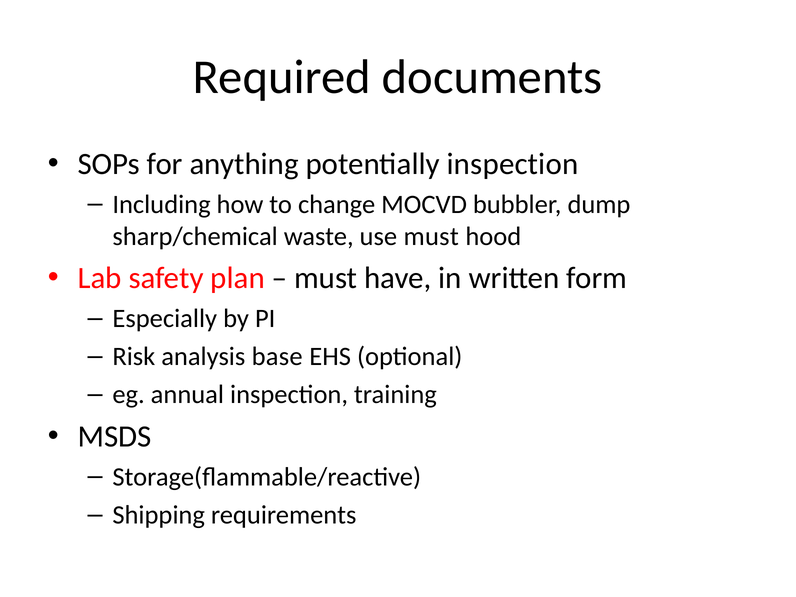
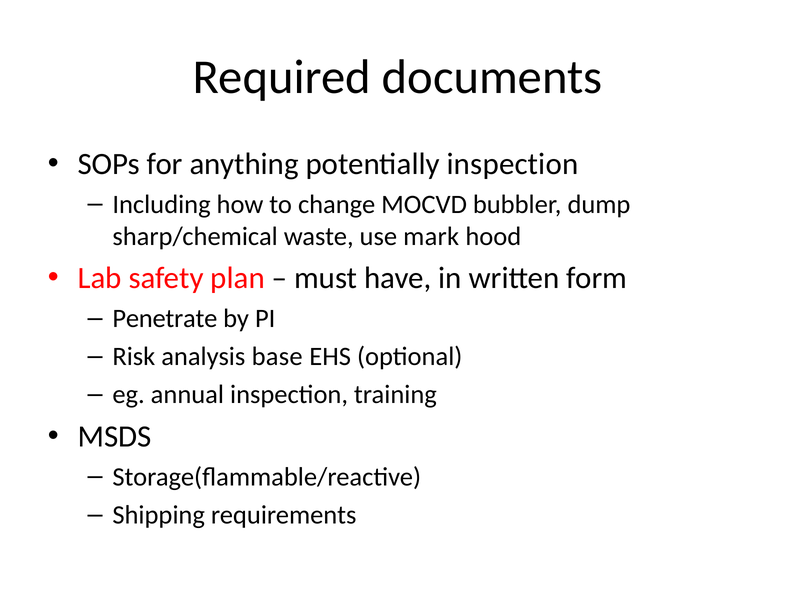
use must: must -> mark (431, 236)
Especially: Especially -> Penetrate (165, 319)
